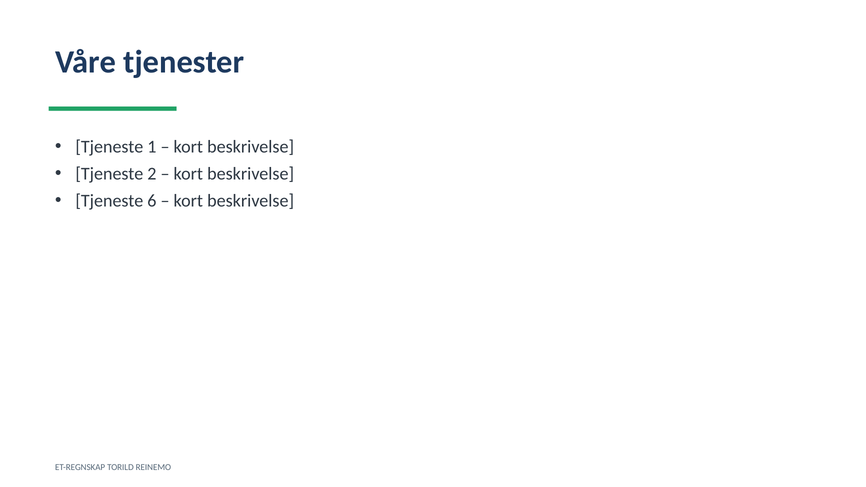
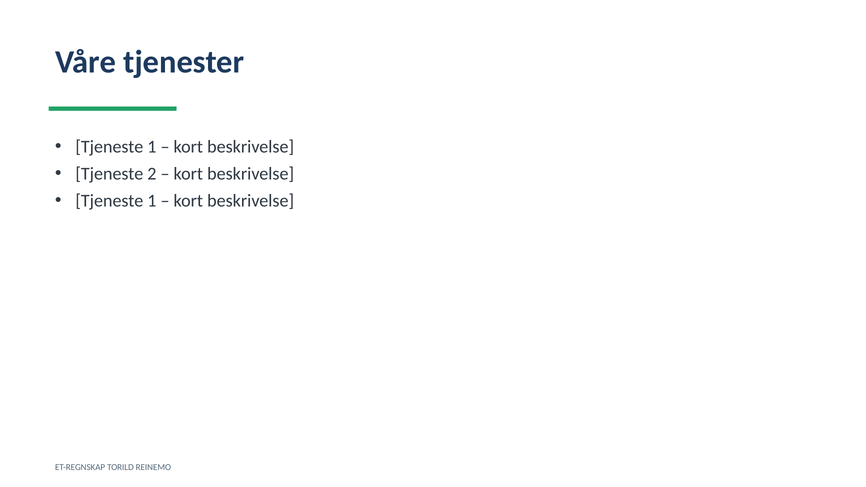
6: 6 -> 1 (152, 201)
